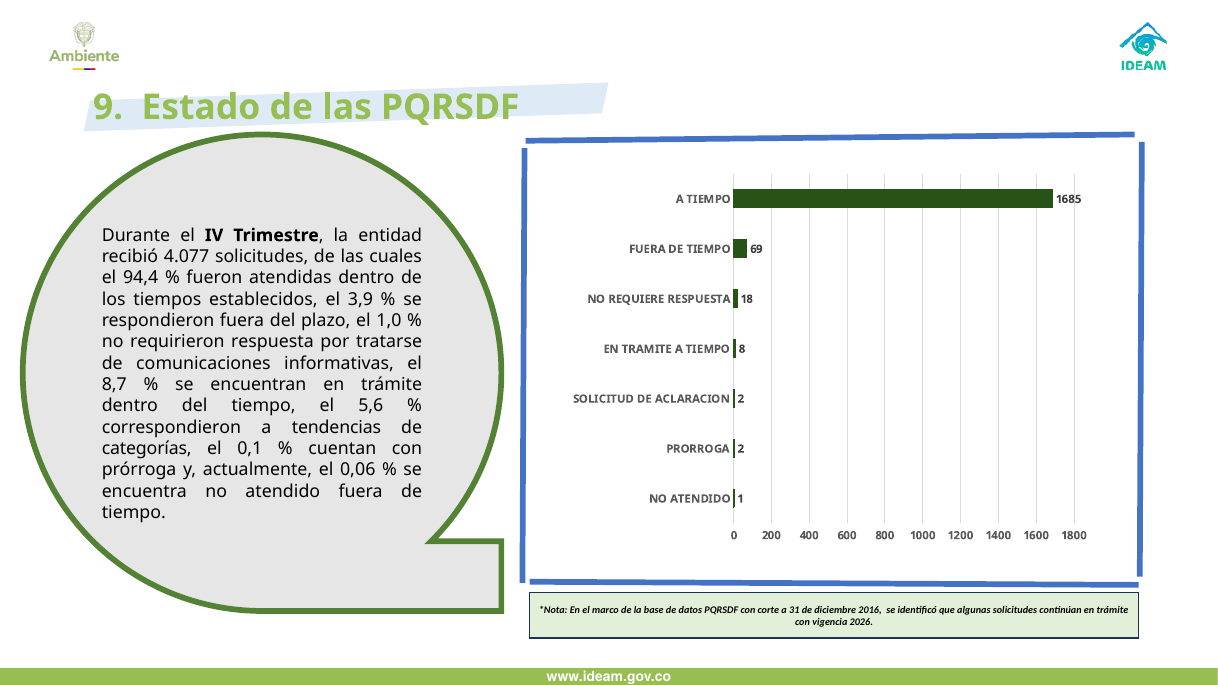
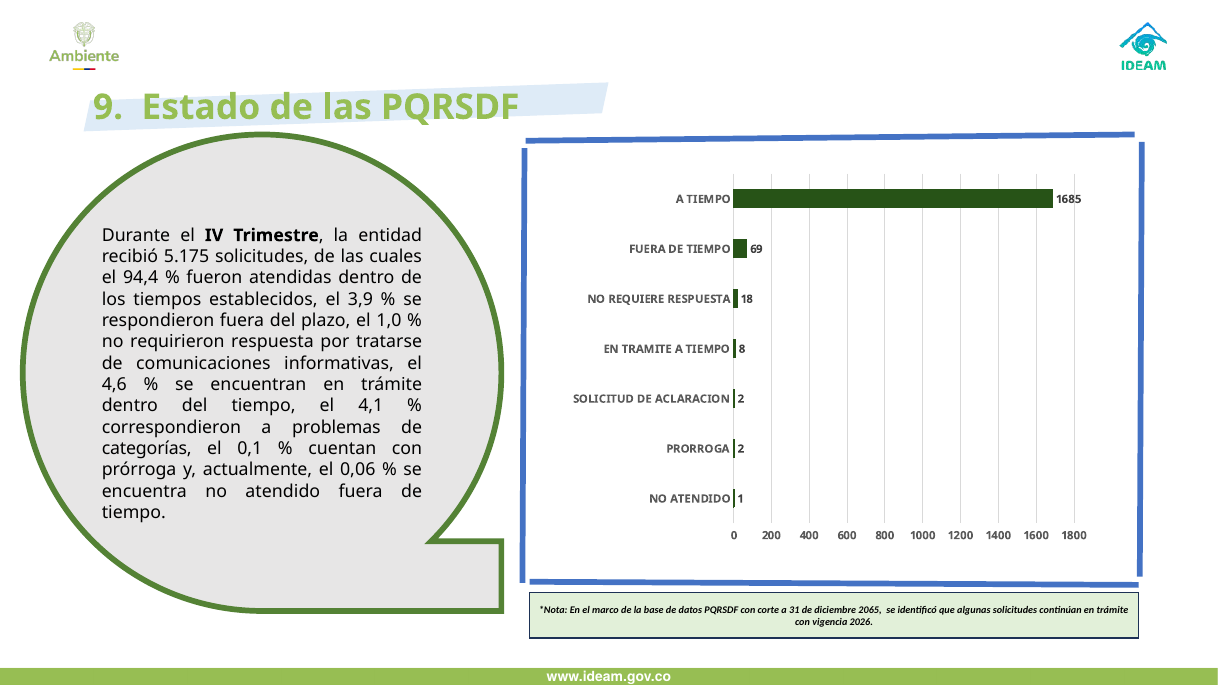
4.077: 4.077 -> 5.175 (187, 257)
8,7: 8,7 -> 4,6 (114, 385)
5,6: 5,6 -> 4,1 (371, 406)
tendencias: tendencias -> problemas (336, 427)
2016: 2016 -> 2065 (870, 610)
